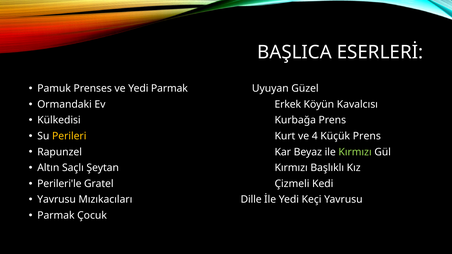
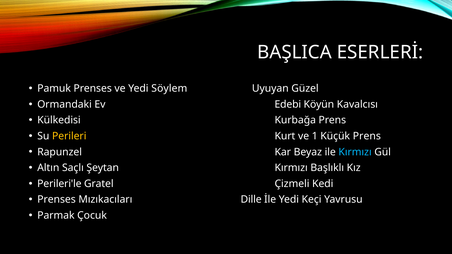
Yedi Parmak: Parmak -> Söylem (169, 89)
Erkek: Erkek -> Edebi (288, 104)
4: 4 -> 1 (315, 136)
Kırmızı colour: light green -> light blue (355, 152)
Yavrusu: Yavrusu -> Prenses (57, 200)
